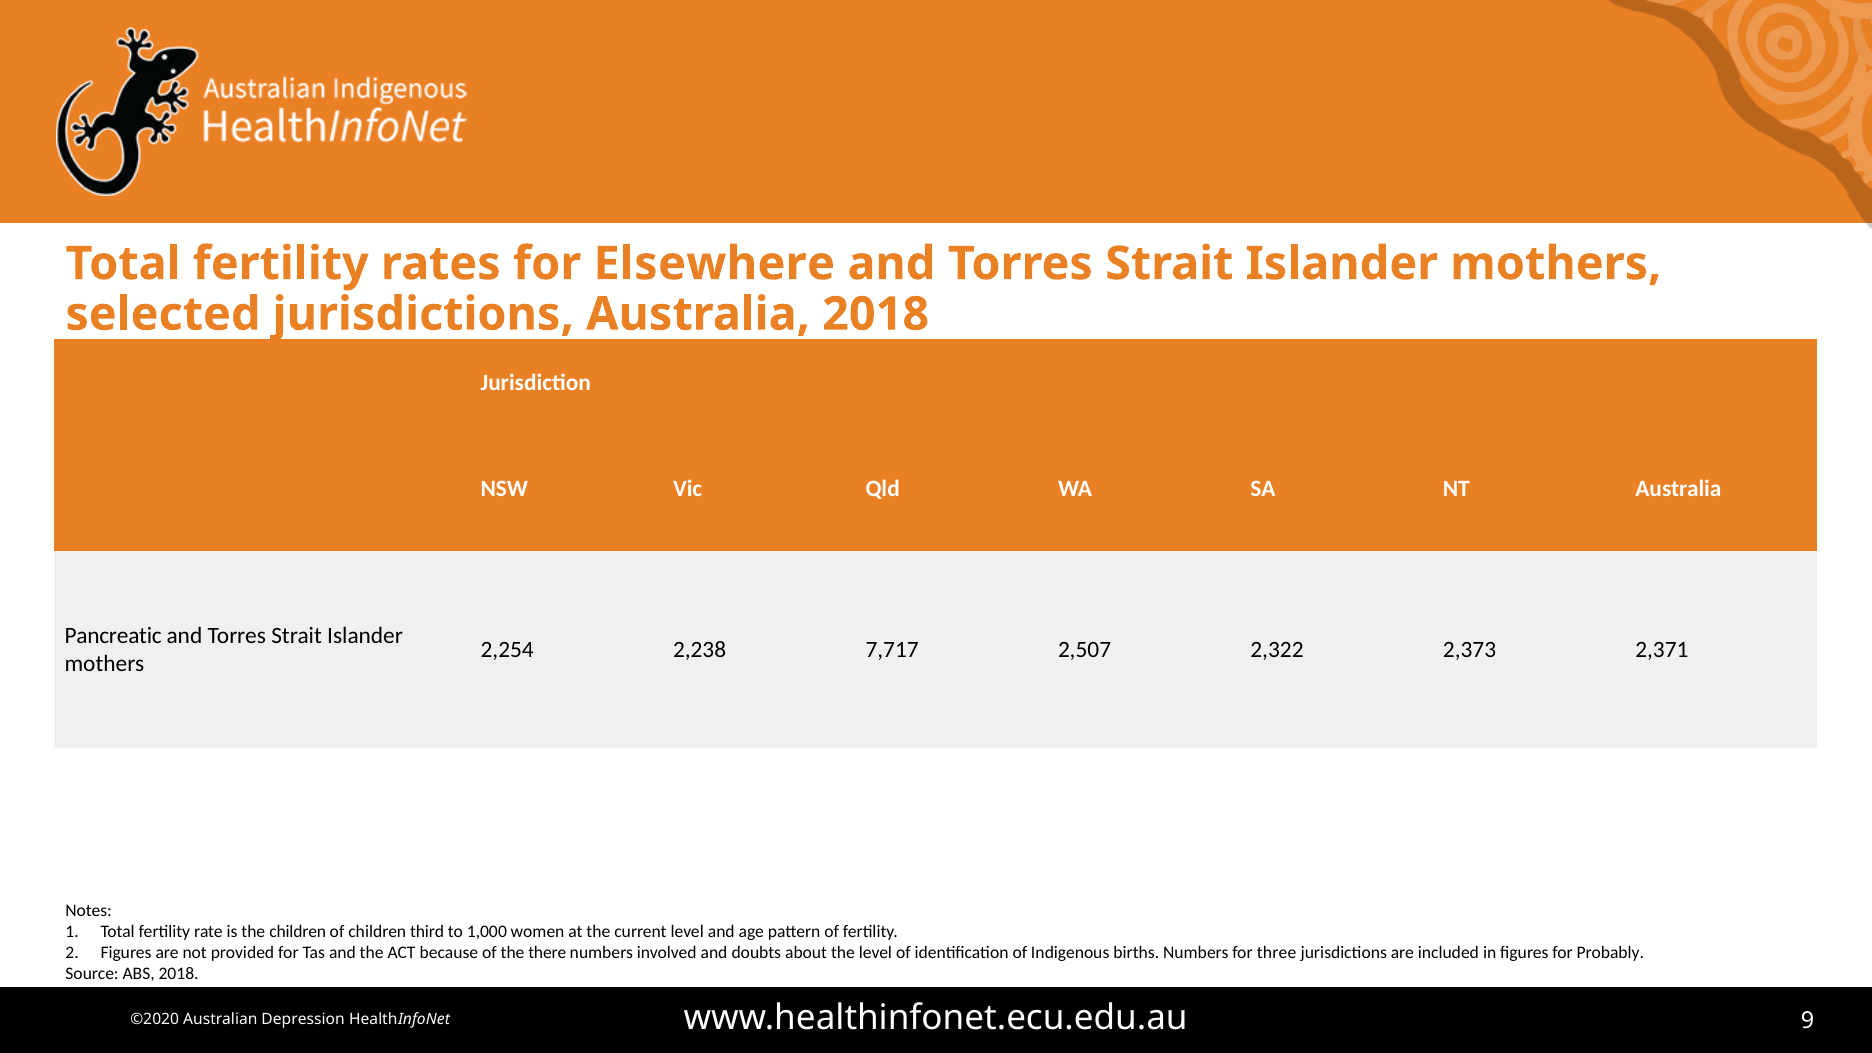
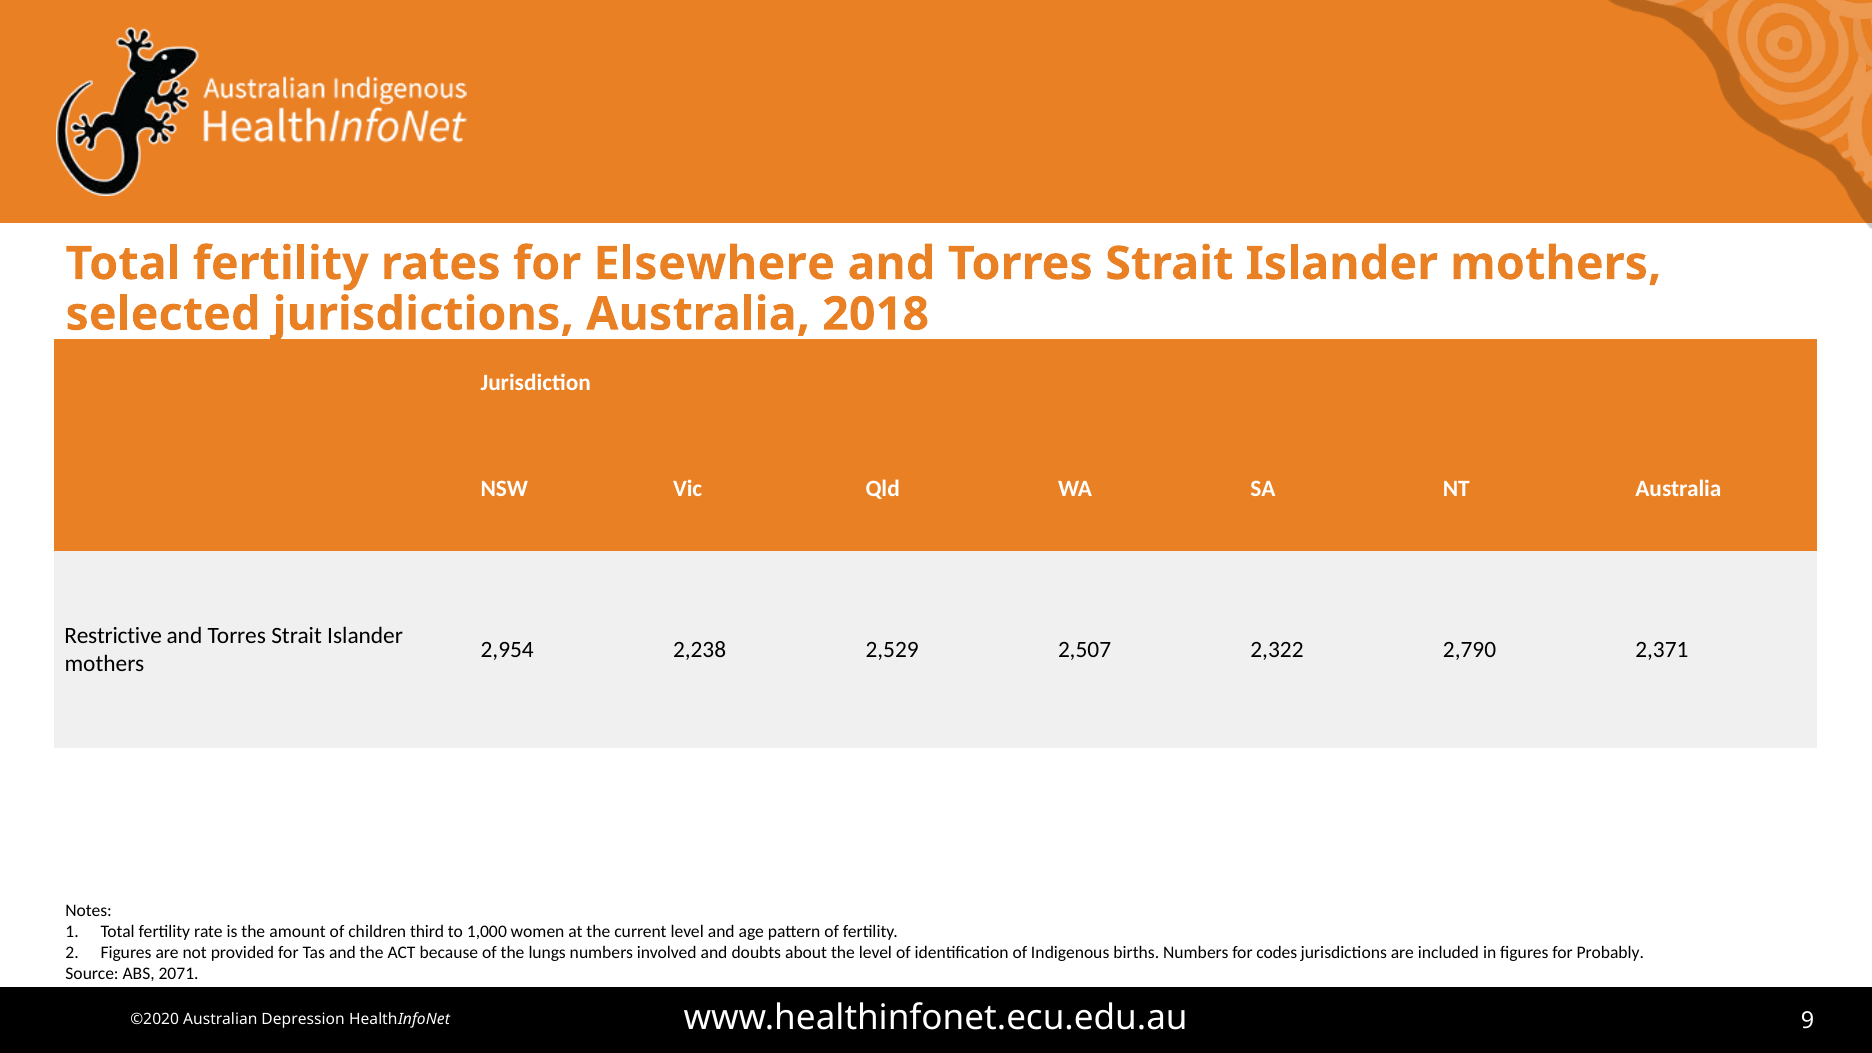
Pancreatic: Pancreatic -> Restrictive (113, 635)
2,254: 2,254 -> 2,954 (507, 650)
7,717: 7,717 -> 2,529 (892, 650)
2,373: 2,373 -> 2,790 (1470, 650)
the children: children -> amount (298, 931)
there: there -> lungs (547, 953)
three: three -> codes (1277, 953)
ABS 2018: 2018 -> 2071 (179, 974)
